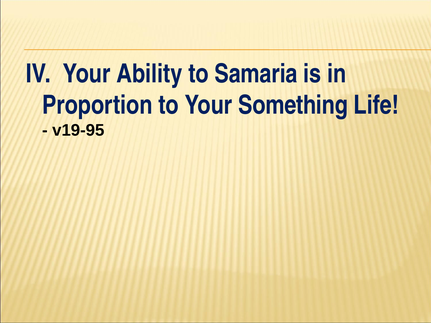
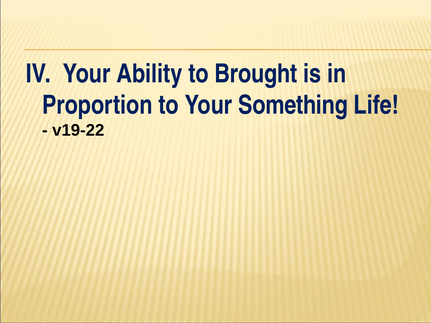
Samaria: Samaria -> Brought (256, 74)
v19-95: v19-95 -> v19-22 (78, 131)
